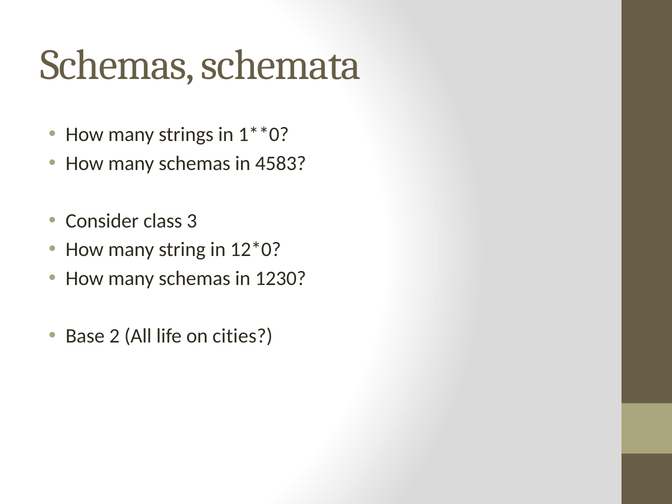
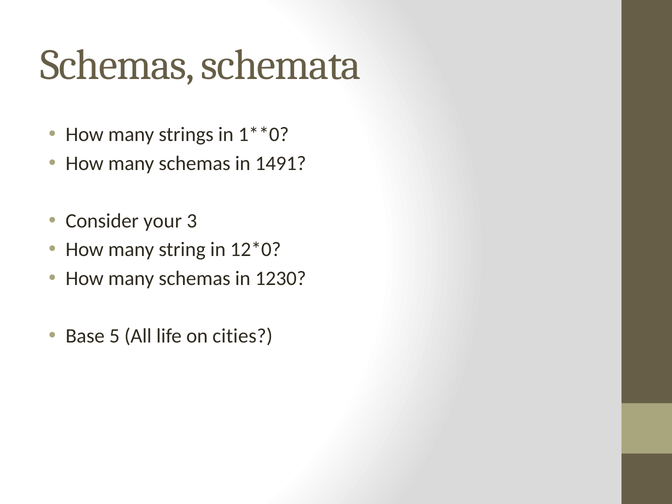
4583: 4583 -> 1491 (281, 163)
class: class -> your (163, 221)
2: 2 -> 5 (114, 336)
